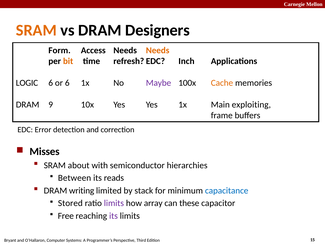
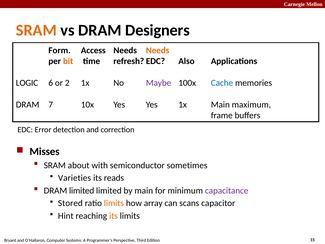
Inch: Inch -> Also (186, 61)
or 6: 6 -> 2 (67, 83)
Cache colour: orange -> blue (222, 83)
9: 9 -> 7 (51, 104)
exploiting: exploiting -> maximum (251, 104)
hierarchies: hierarchies -> sometimes (187, 165)
Between: Between -> Varieties (75, 178)
DRAM writing: writing -> limited (82, 190)
by stack: stack -> main (144, 190)
capacitance colour: blue -> purple (227, 190)
limits colour: purple -> orange (114, 203)
these: these -> scans (189, 203)
Free: Free -> Hint (66, 216)
its colour: purple -> orange (113, 216)
